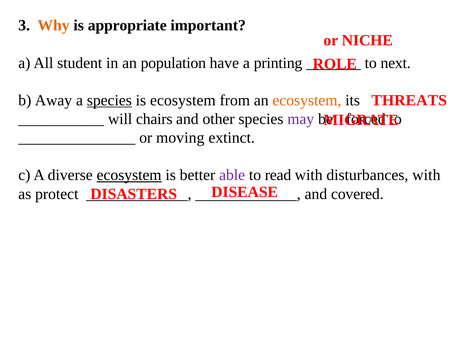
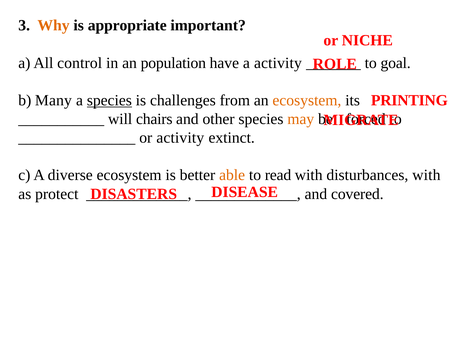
student: student -> control (80, 63)
a printing: printing -> activity (278, 63)
next: next -> goal (396, 63)
THREATS: THREATS -> PRINTING (409, 100)
Away: Away -> Many (53, 100)
is ecosystem: ecosystem -> challenges (183, 100)
may colour: purple -> orange (301, 119)
or moving: moving -> activity (180, 138)
ecosystem underline: present -> none (129, 175)
able colour: purple -> orange (232, 175)
